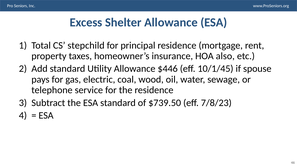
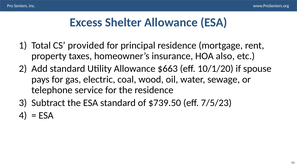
stepchild: stepchild -> provided (86, 45)
$446: $446 -> $663 (168, 69)
10/1/45: 10/1/45 -> 10/1/20 (215, 69)
7/8/23: 7/8/23 -> 7/5/23 (216, 103)
